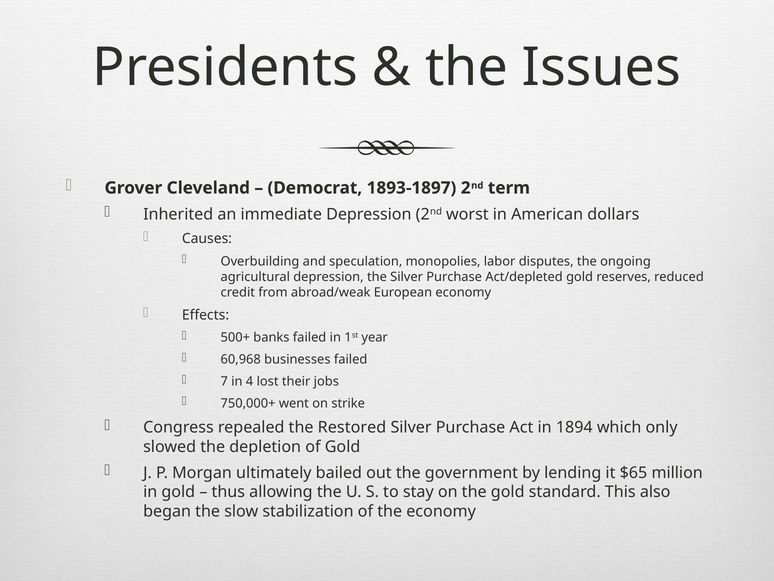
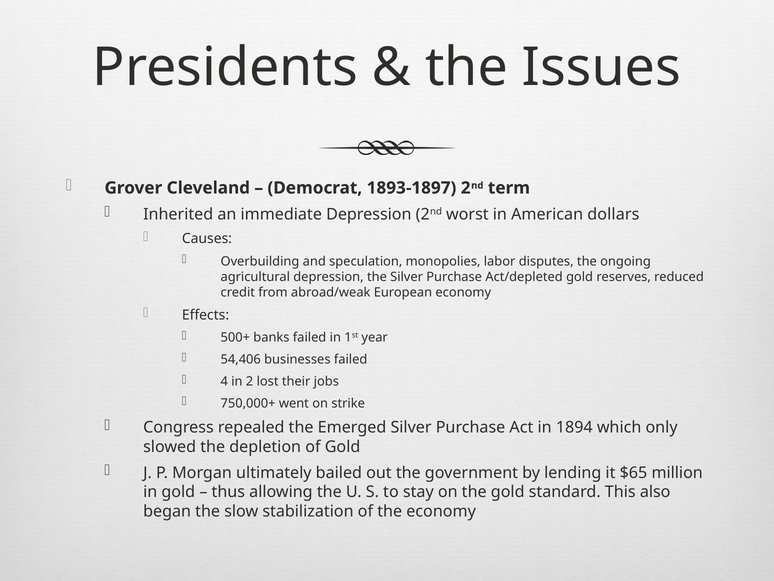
60,968: 60,968 -> 54,406 (241, 359)
7: 7 -> 4 (224, 381)
4: 4 -> 2 (250, 381)
Restored: Restored -> Emerged (352, 427)
